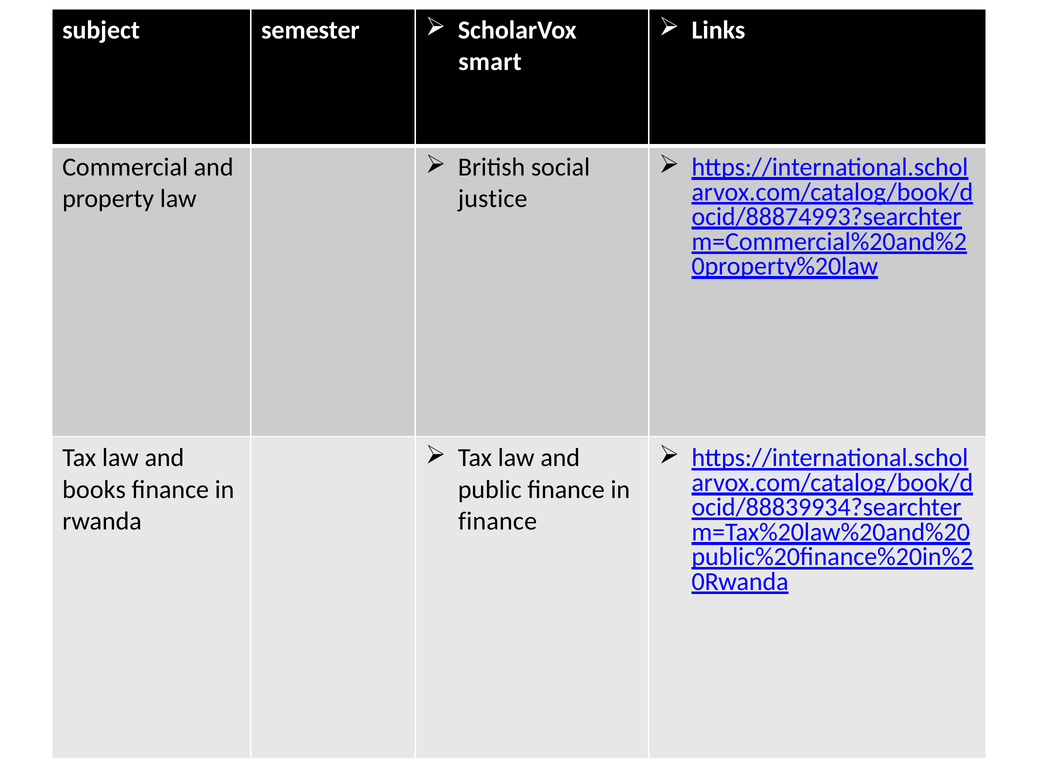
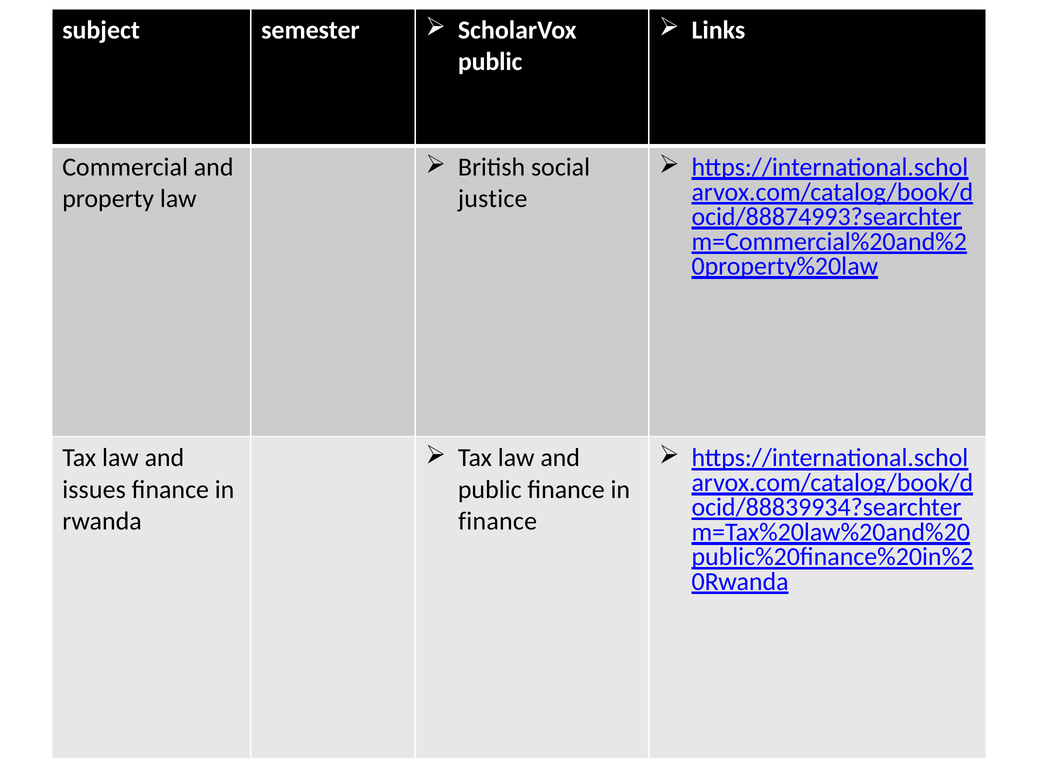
smart: smart -> public (490, 62)
books: books -> issues (94, 489)
